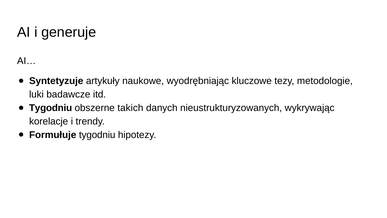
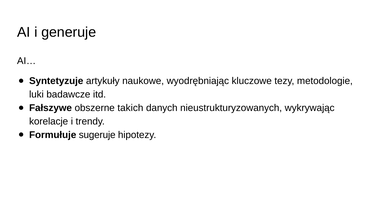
Tygodniu: Tygodniu -> Fałszywe (51, 108)
Formułuje tygodniu: tygodniu -> sugeruje (97, 135)
